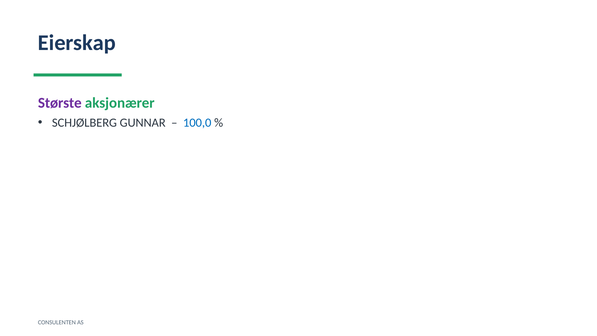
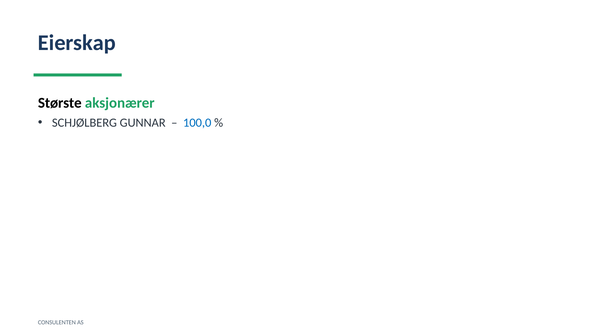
Største colour: purple -> black (60, 103)
